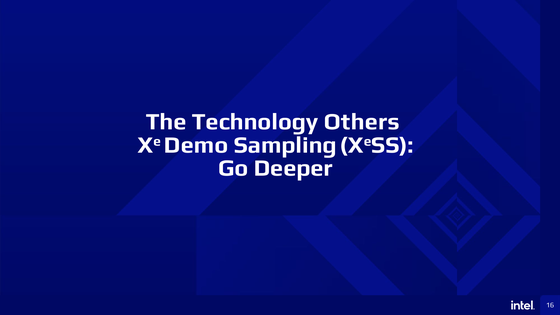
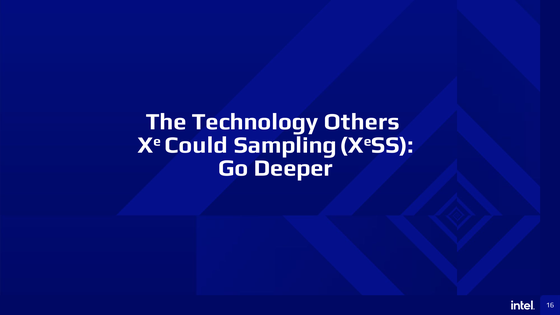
Demo: Demo -> Could (196, 145)
